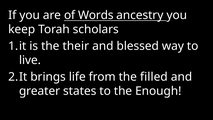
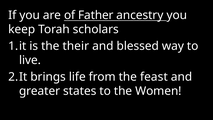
Words: Words -> Father (96, 15)
filled: filled -> feast (154, 77)
Enough: Enough -> Women (158, 91)
